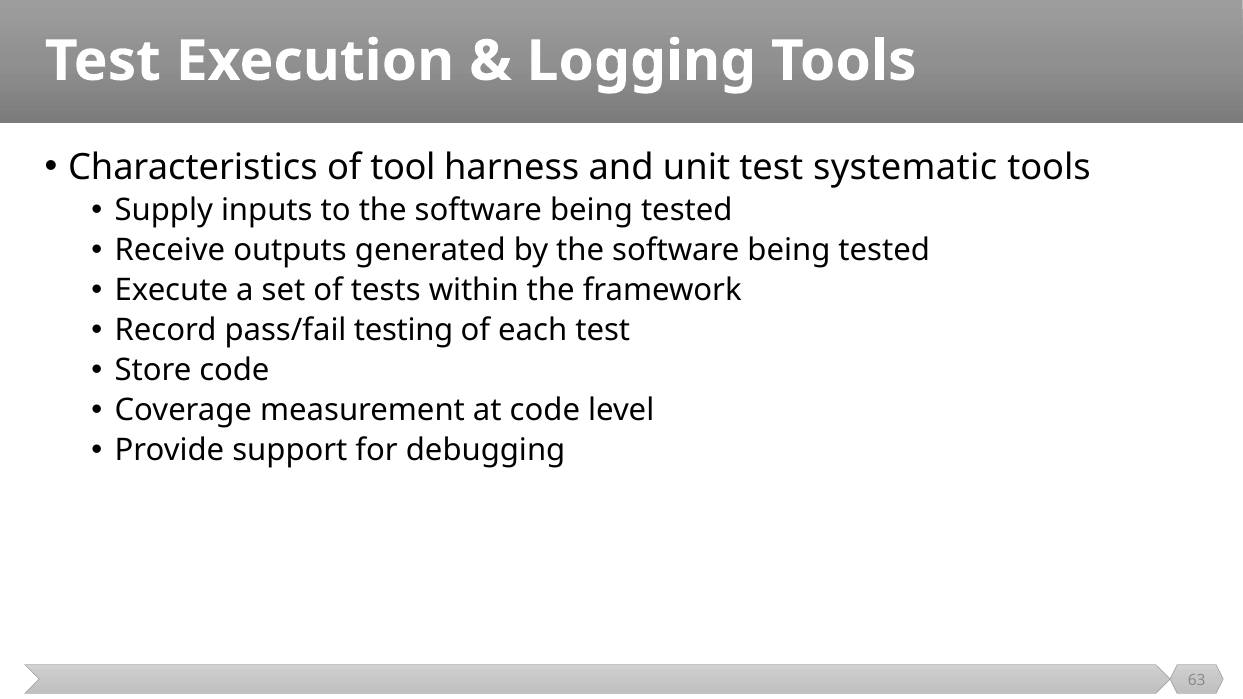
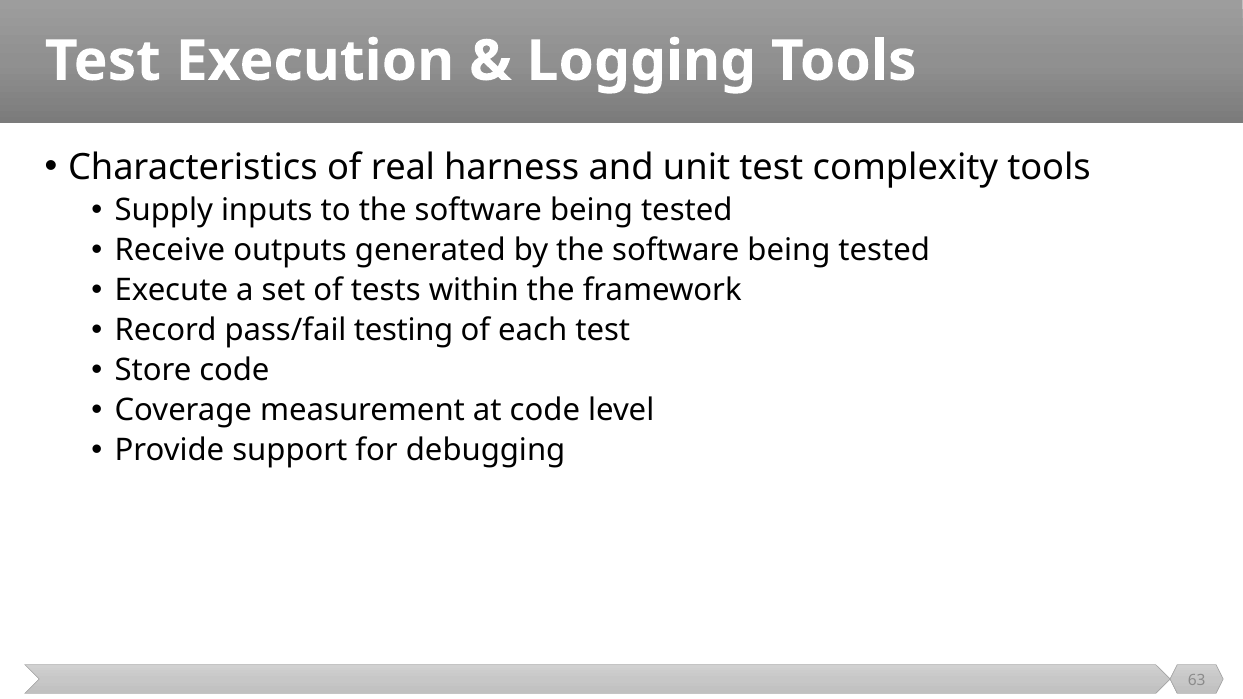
tool: tool -> real (403, 167)
systematic: systematic -> complexity (905, 167)
